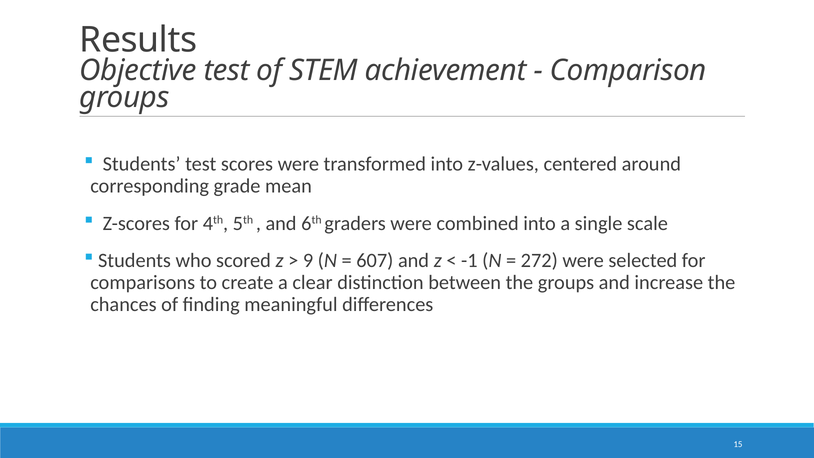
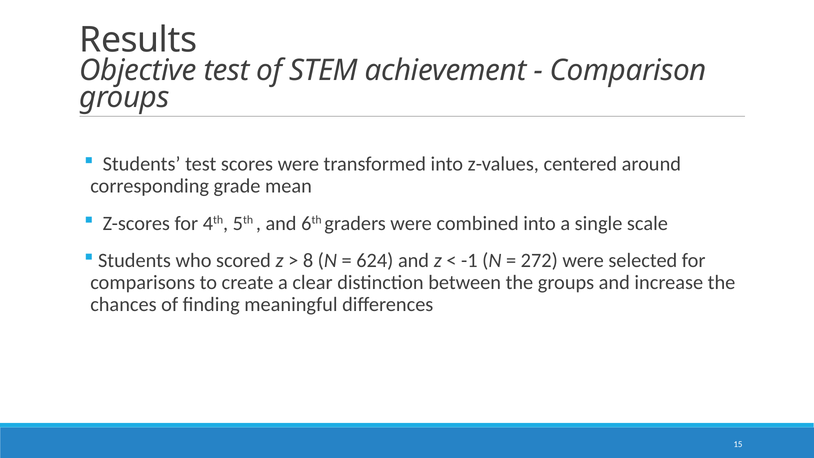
9: 9 -> 8 (308, 260)
607: 607 -> 624 (375, 260)
